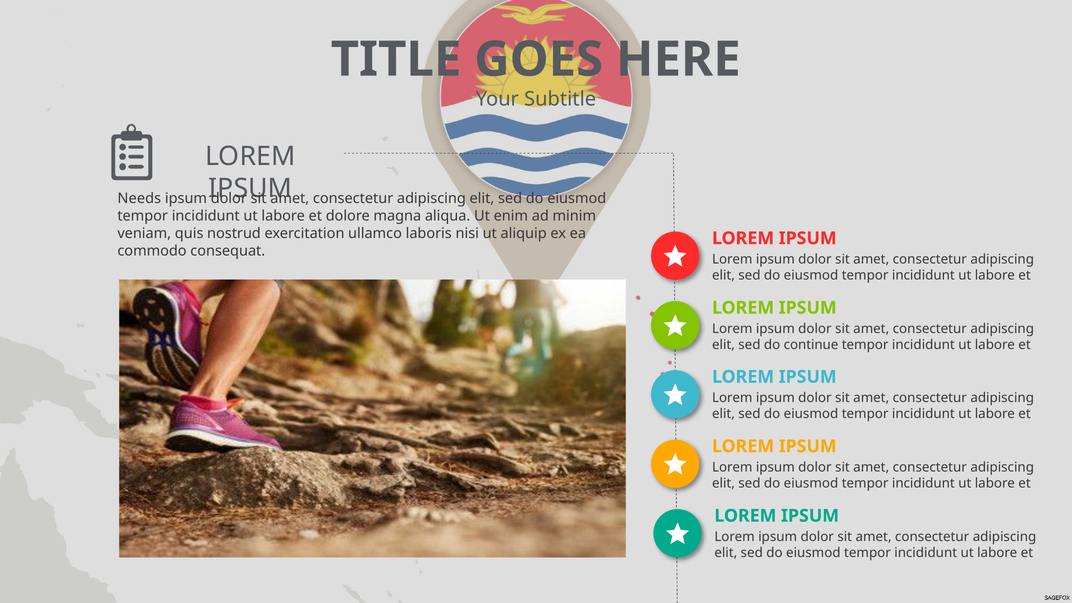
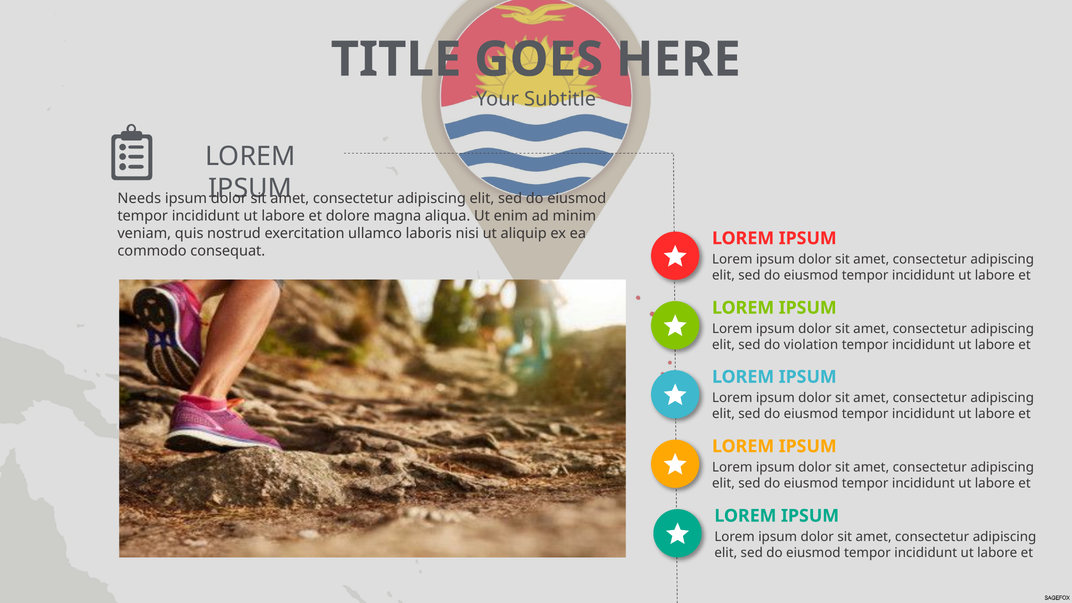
continue: continue -> violation (811, 345)
